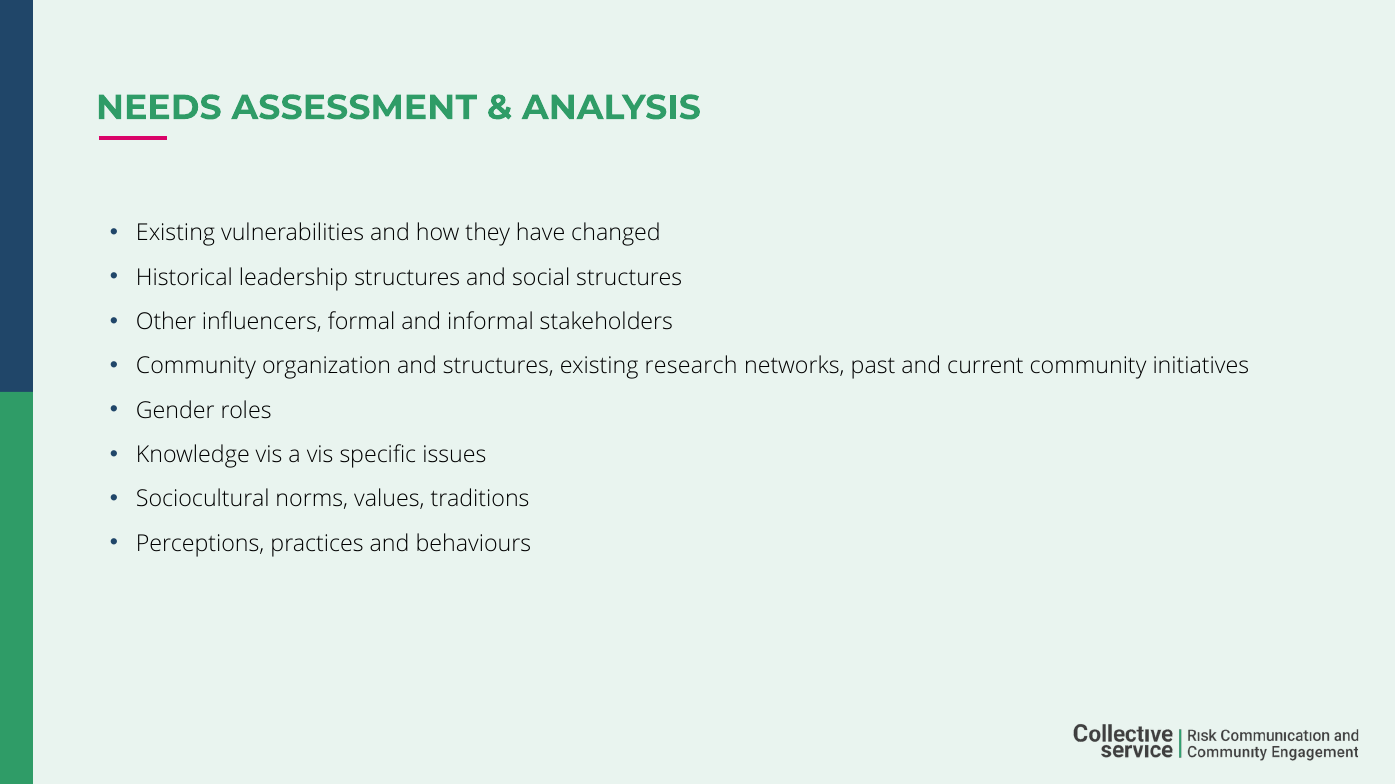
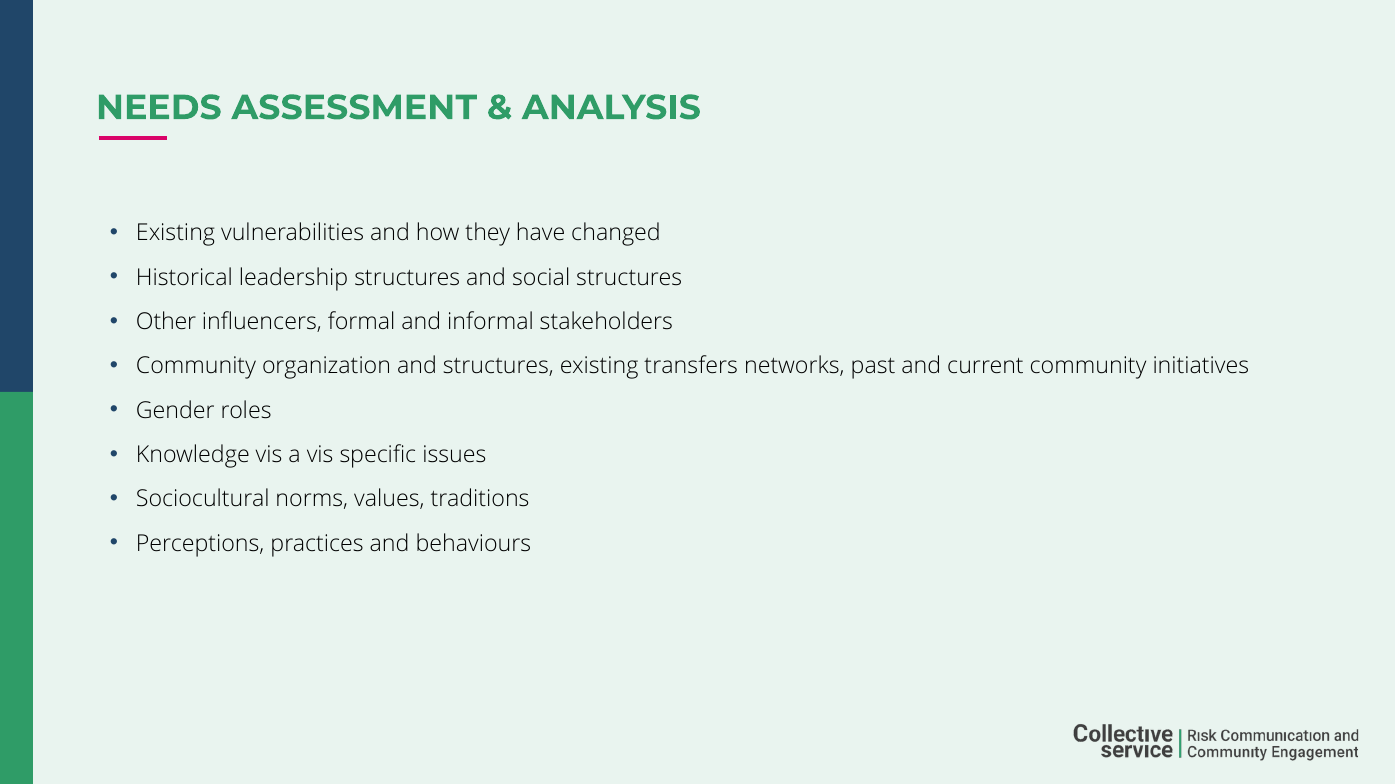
research: research -> transfers (691, 366)
